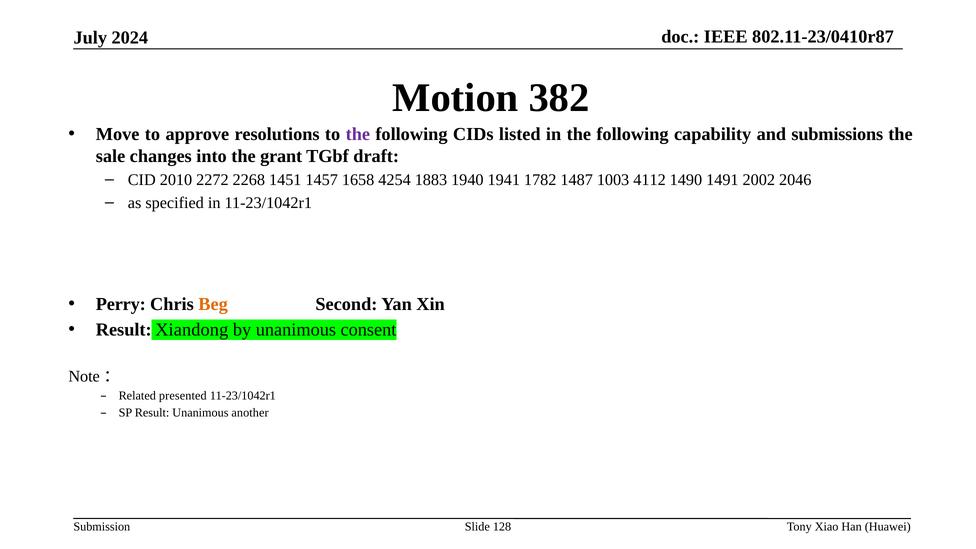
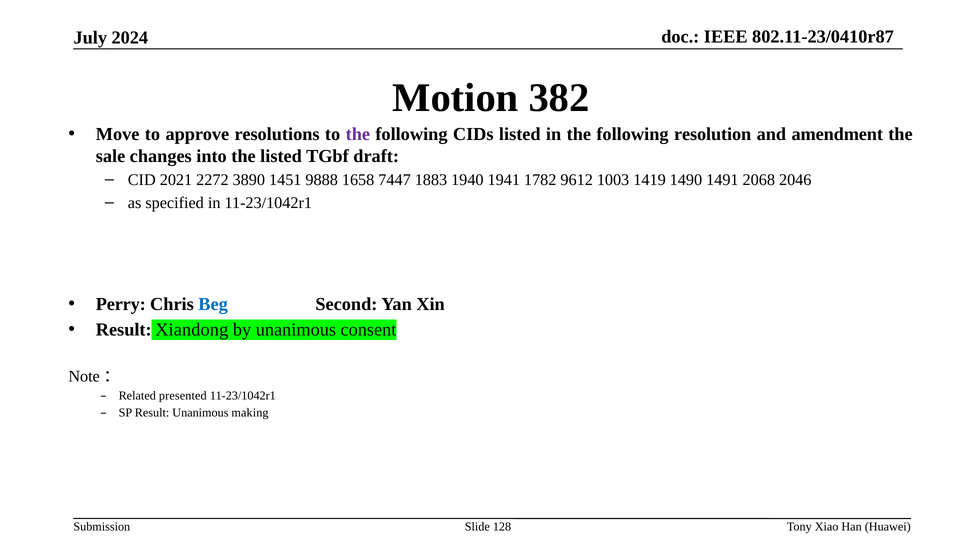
capability: capability -> resolution (713, 134)
submissions: submissions -> amendment (837, 134)
the grant: grant -> listed (281, 156)
2010: 2010 -> 2021 (176, 180)
2268: 2268 -> 3890 (249, 180)
1457: 1457 -> 9888 (322, 180)
4254: 4254 -> 7447 (395, 180)
1487: 1487 -> 9612 (577, 180)
4112: 4112 -> 1419 (650, 180)
2002: 2002 -> 2068 (759, 180)
Beg colour: orange -> blue (213, 304)
another: another -> making (250, 413)
